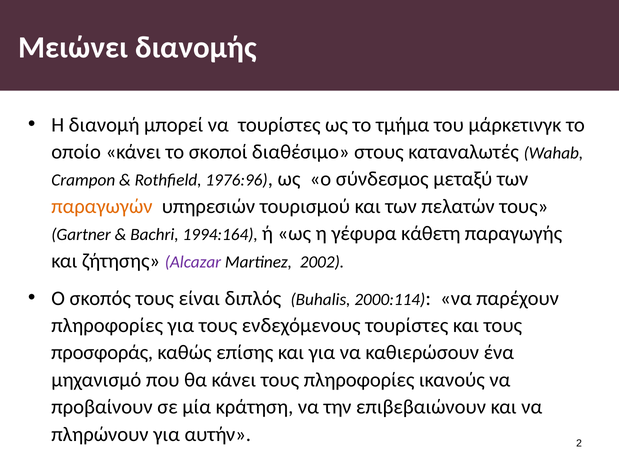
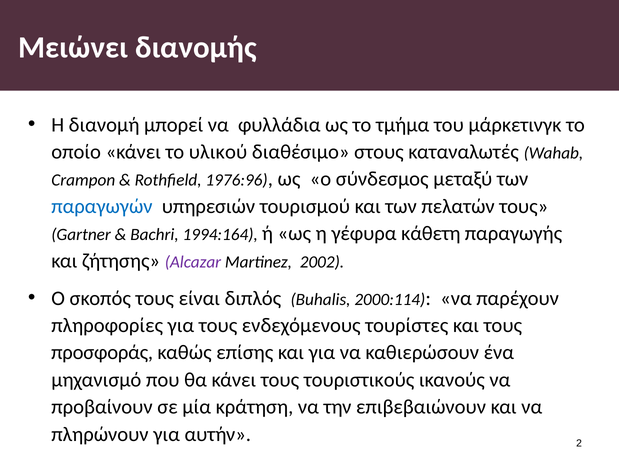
να τουρίστες: τουρίστες -> φυλλάδια (279, 125)
σκοποί: σκοποί -> υλικού (218, 152)
παραγωγών colour: orange -> blue (102, 206)
τους πληροφορίες: πληροφορίες -> τουριστικούς (359, 380)
